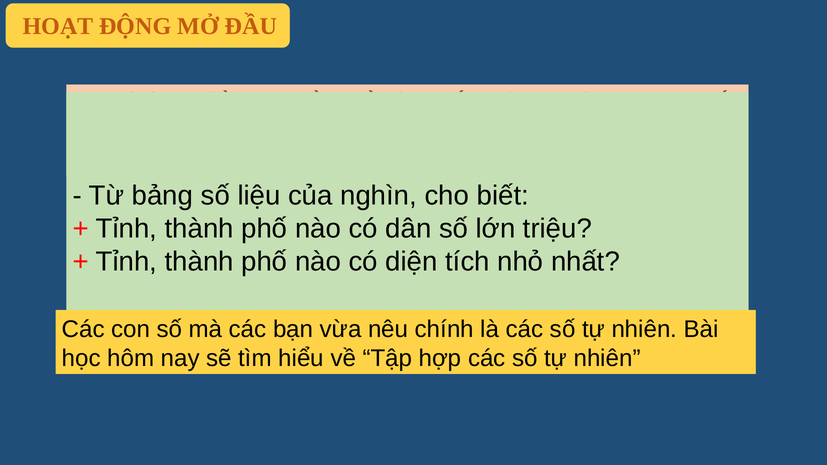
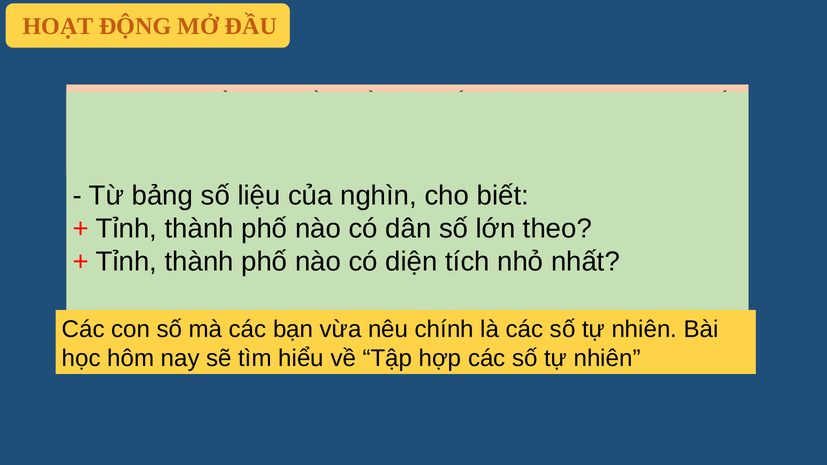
triệu: triệu -> theo (557, 229)
